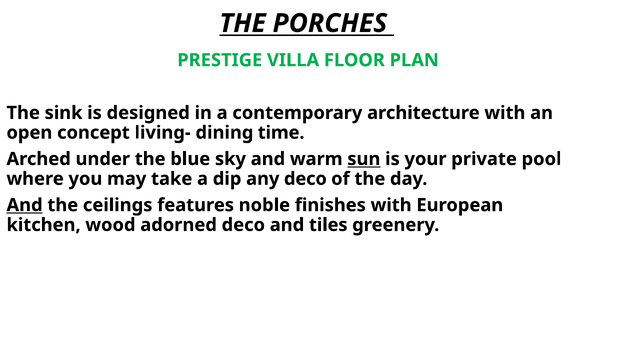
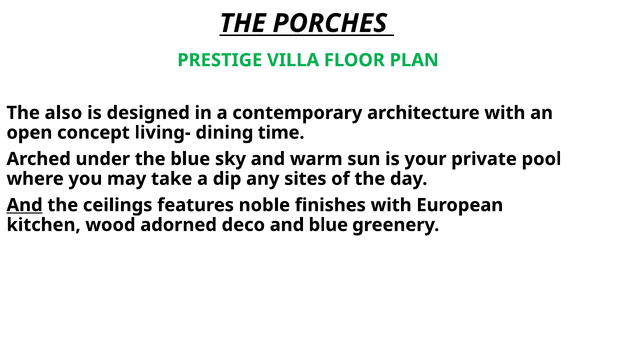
sink: sink -> also (63, 113)
sun underline: present -> none (364, 159)
any deco: deco -> sites (305, 179)
and tiles: tiles -> blue (328, 225)
